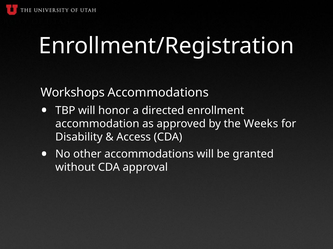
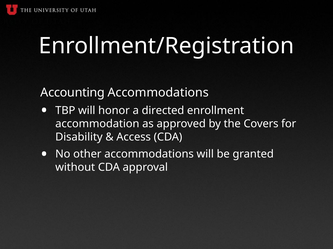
Workshops: Workshops -> Accounting (73, 93)
Weeks: Weeks -> Covers (261, 124)
